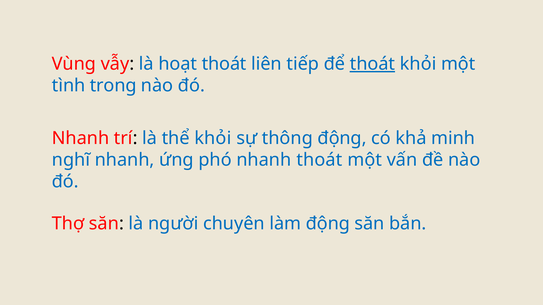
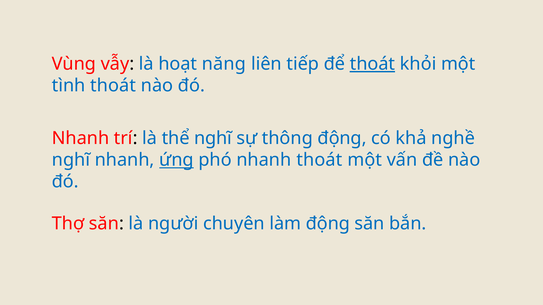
hoạt thoát: thoát -> năng (224, 64)
tình trong: trong -> thoát (113, 86)
thể khỏi: khỏi -> nghĩ (213, 139)
minh: minh -> nghề (453, 139)
ứng underline: none -> present (176, 160)
